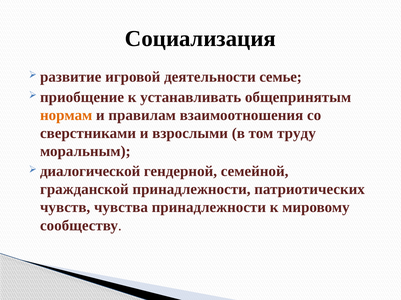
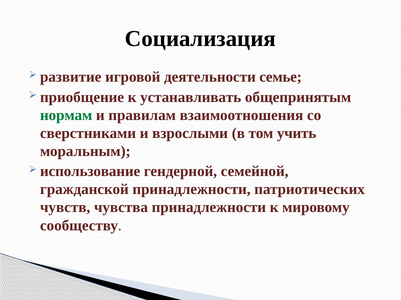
нормам colour: orange -> green (66, 115)
труду: труду -> учить (297, 133)
диалогической: диалогической -> использование (90, 172)
